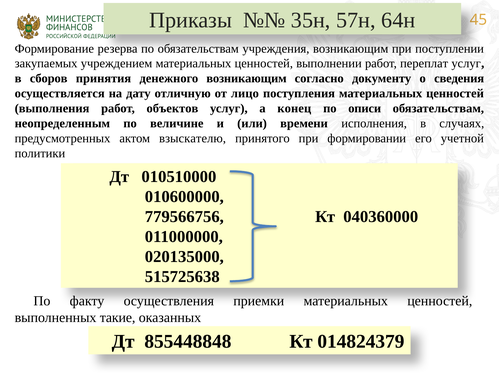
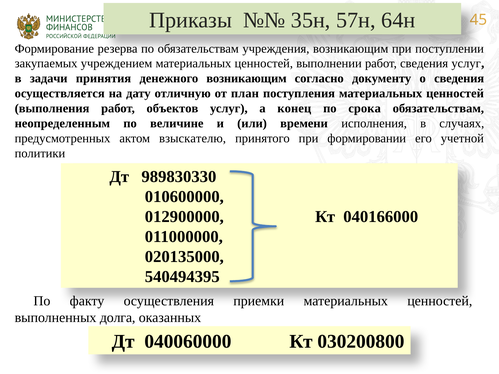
работ переплат: переплат -> сведения (424, 64)
сборов: сборов -> задачи (49, 79)
лицо: лицо -> план (245, 94)
описи: описи -> срока (365, 108)
010510000: 010510000 -> 989830330 (179, 177)
779566756: 779566756 -> 012900000 (184, 217)
040360000: 040360000 -> 040166000 (381, 217)
515725638: 515725638 -> 540494395 (182, 277)
такие: такие -> долга (118, 318)
855448848: 855448848 -> 040060000 (188, 342)
014824379: 014824379 -> 030200800 (361, 342)
